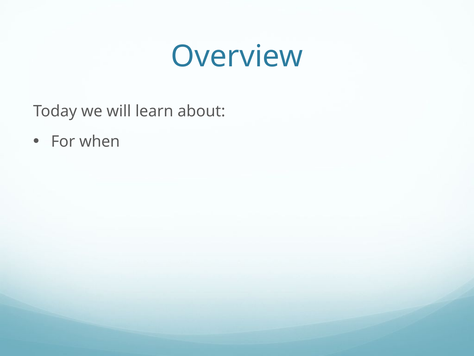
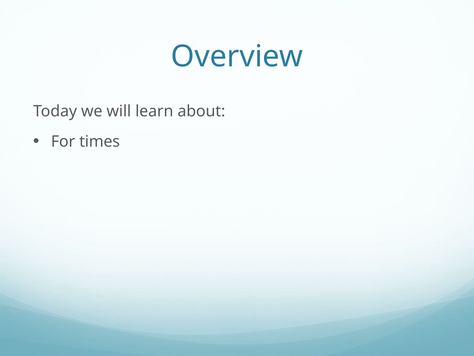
when: when -> times (100, 141)
